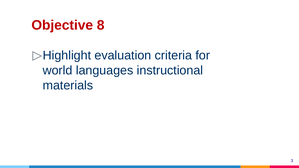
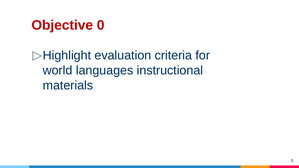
8: 8 -> 0 (101, 25)
